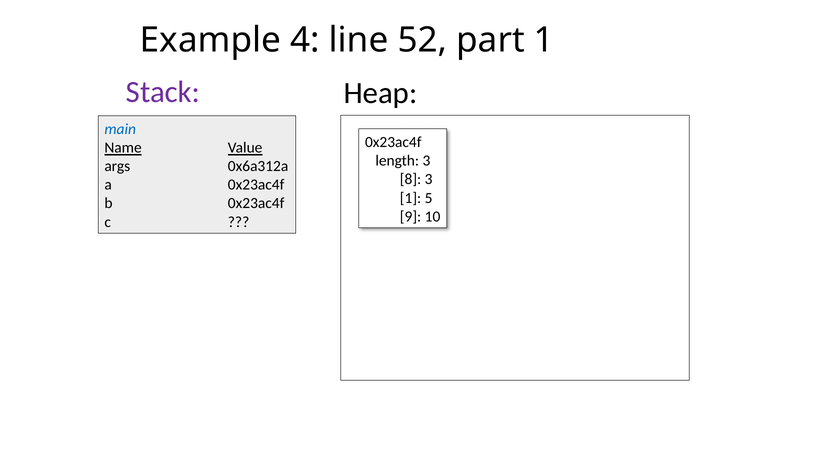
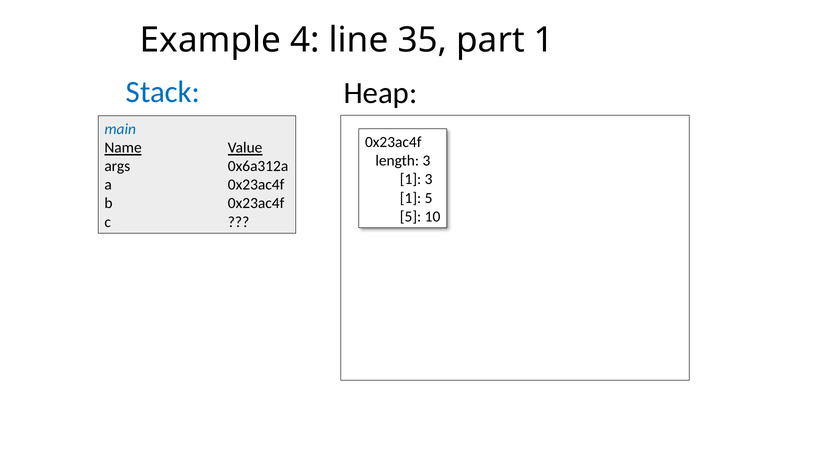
52: 52 -> 35 (422, 40)
Stack colour: purple -> blue (163, 92)
8: 8 -> 1 (411, 179)
9: 9 -> 5 (411, 216)
